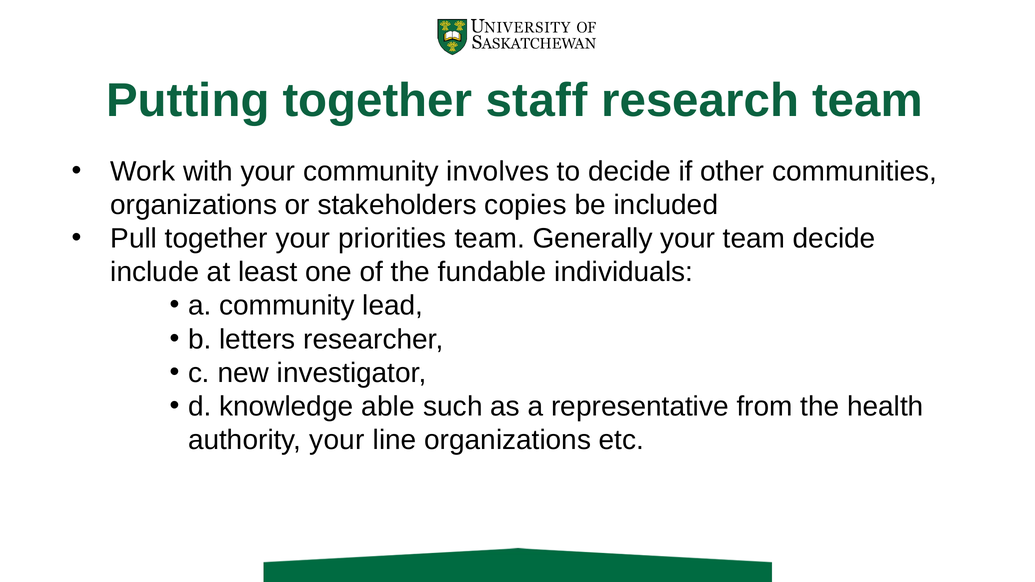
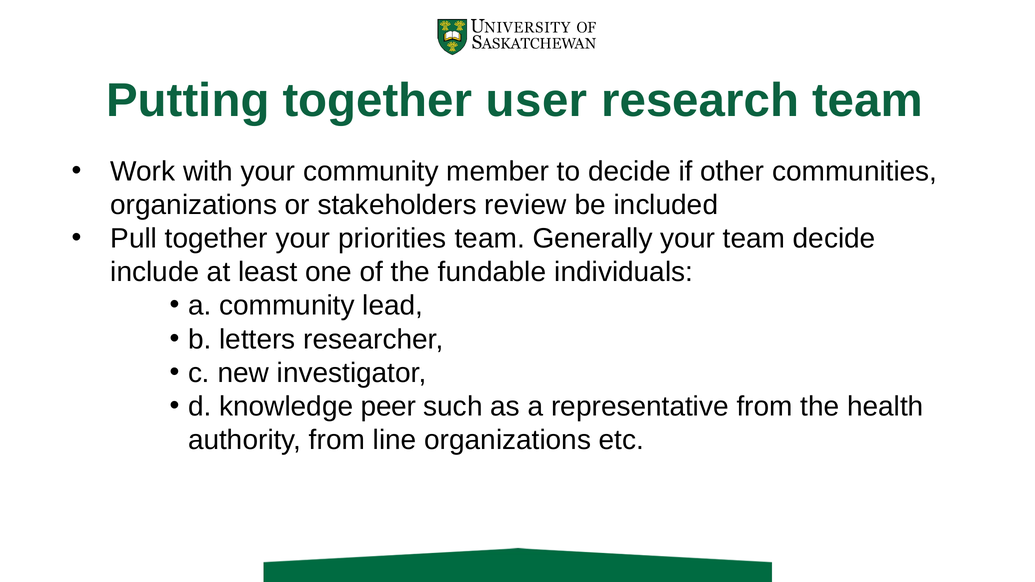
staff: staff -> user (537, 100)
involves: involves -> member (498, 171)
copies: copies -> review (525, 205)
able: able -> peer (388, 407)
authority your: your -> from (337, 440)
